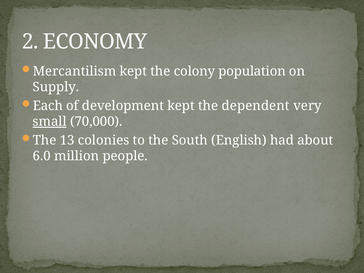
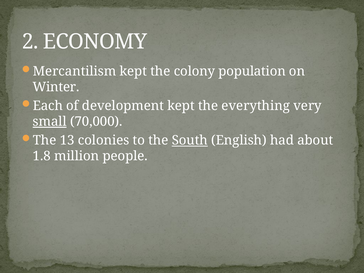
Supply: Supply -> Winter (56, 87)
dependent: dependent -> everything (256, 106)
South underline: none -> present (190, 140)
6.0: 6.0 -> 1.8 (42, 156)
